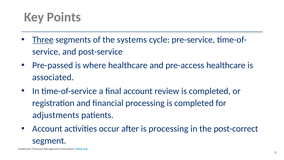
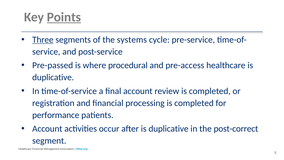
Points underline: none -> present (64, 17)
where healthcare: healthcare -> procedural (128, 65)
associated: associated -> duplicative (53, 77)
adjustments: adjustments -> performance (56, 115)
after is processing: processing -> duplicative (169, 129)
